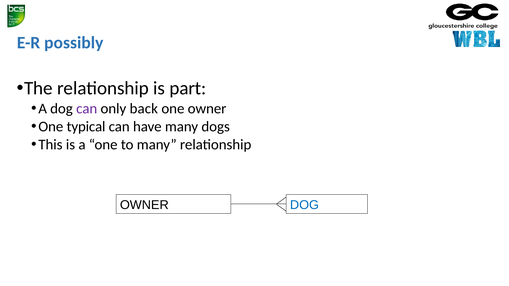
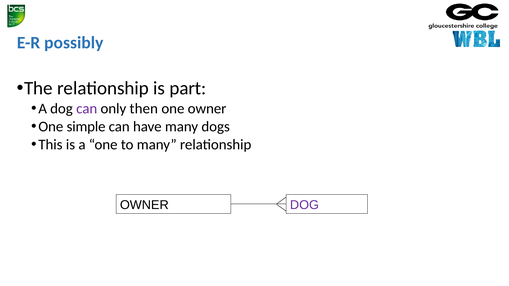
back: back -> then (144, 109)
typical: typical -> simple (86, 127)
DOG colour: blue -> purple (304, 205)
